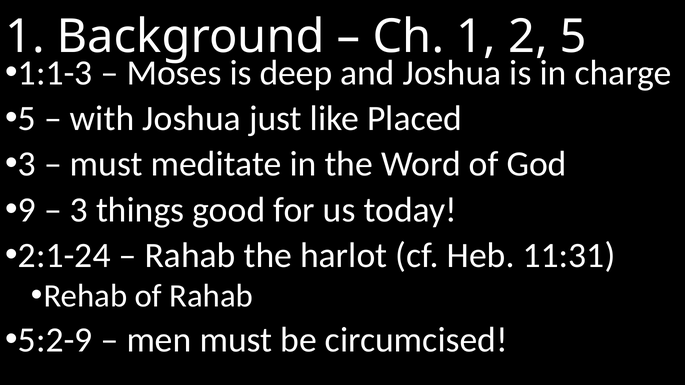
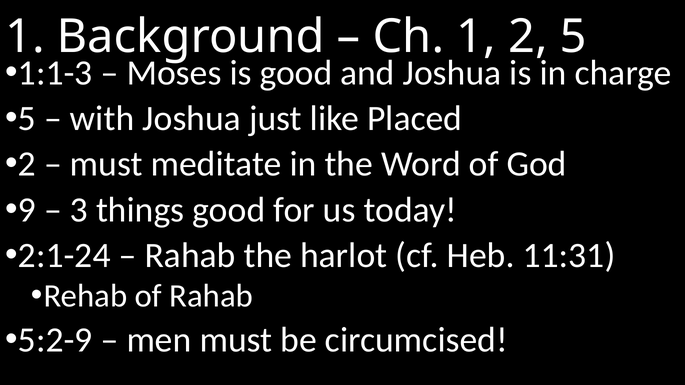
deep: deep -> good (296, 73)
3: 3 -> 2 (27, 164)
